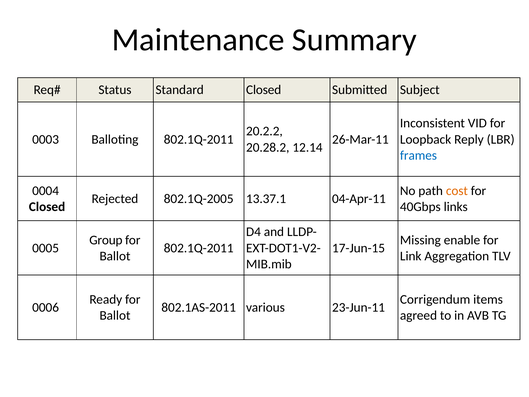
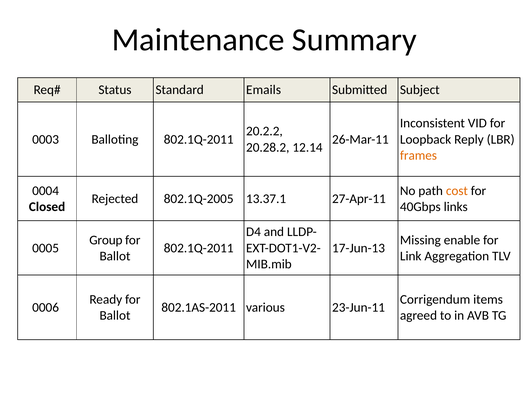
Standard Closed: Closed -> Emails (264, 90)
frames colour: blue -> orange (418, 155)
04-Apr-11: 04-Apr-11 -> 27-Apr-11 (359, 199)
17-Jun-15: 17-Jun-15 -> 17-Jun-13 (359, 248)
